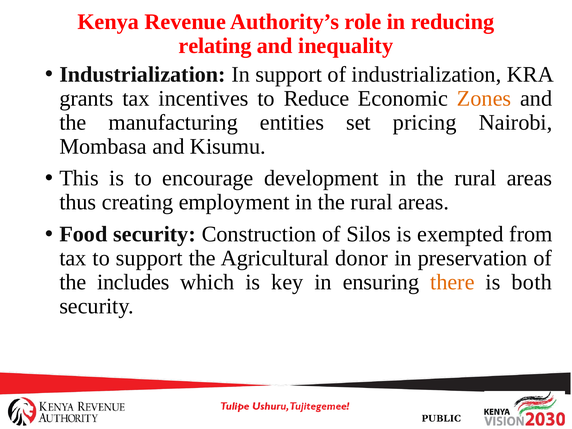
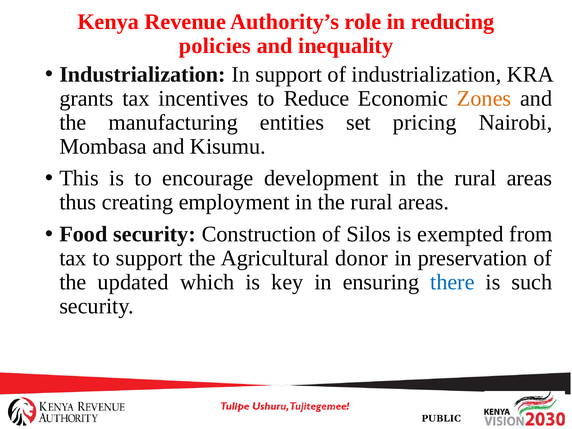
relating: relating -> policies (215, 46)
includes: includes -> updated (133, 282)
there colour: orange -> blue (452, 282)
both: both -> such (532, 282)
